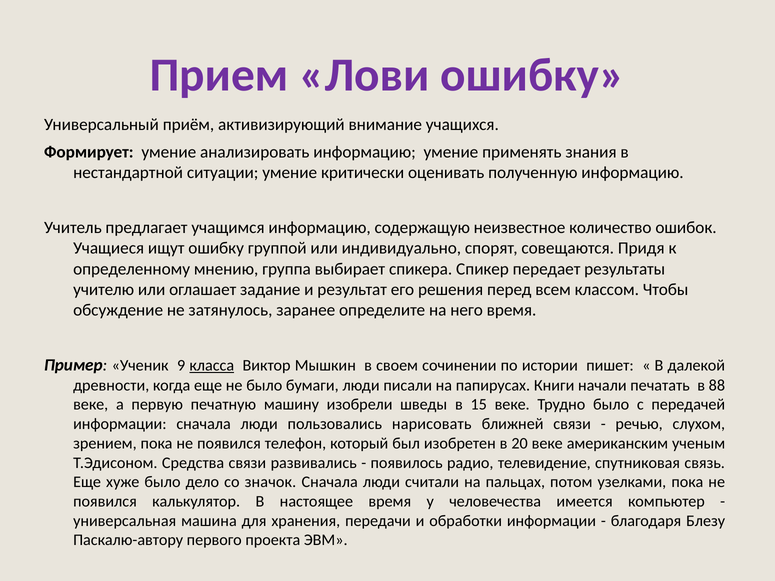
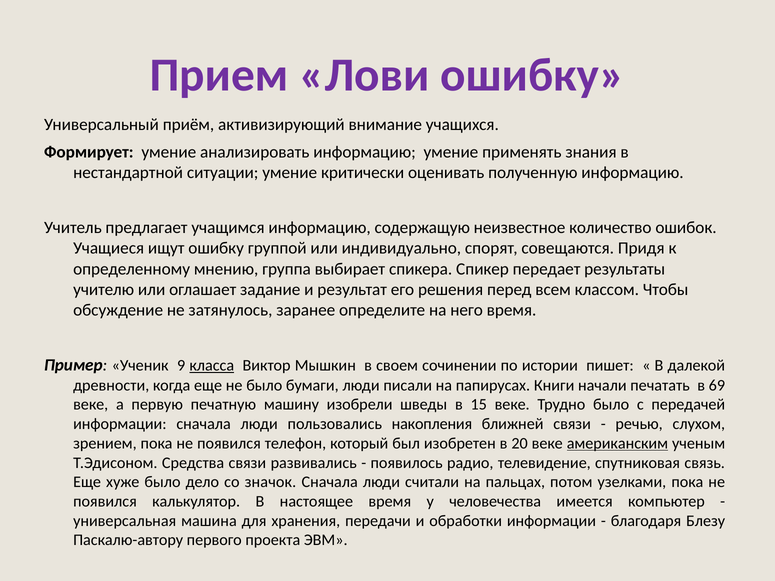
88: 88 -> 69 (717, 385)
нарисовать: нарисовать -> накопления (432, 424)
американским underline: none -> present (617, 444)
